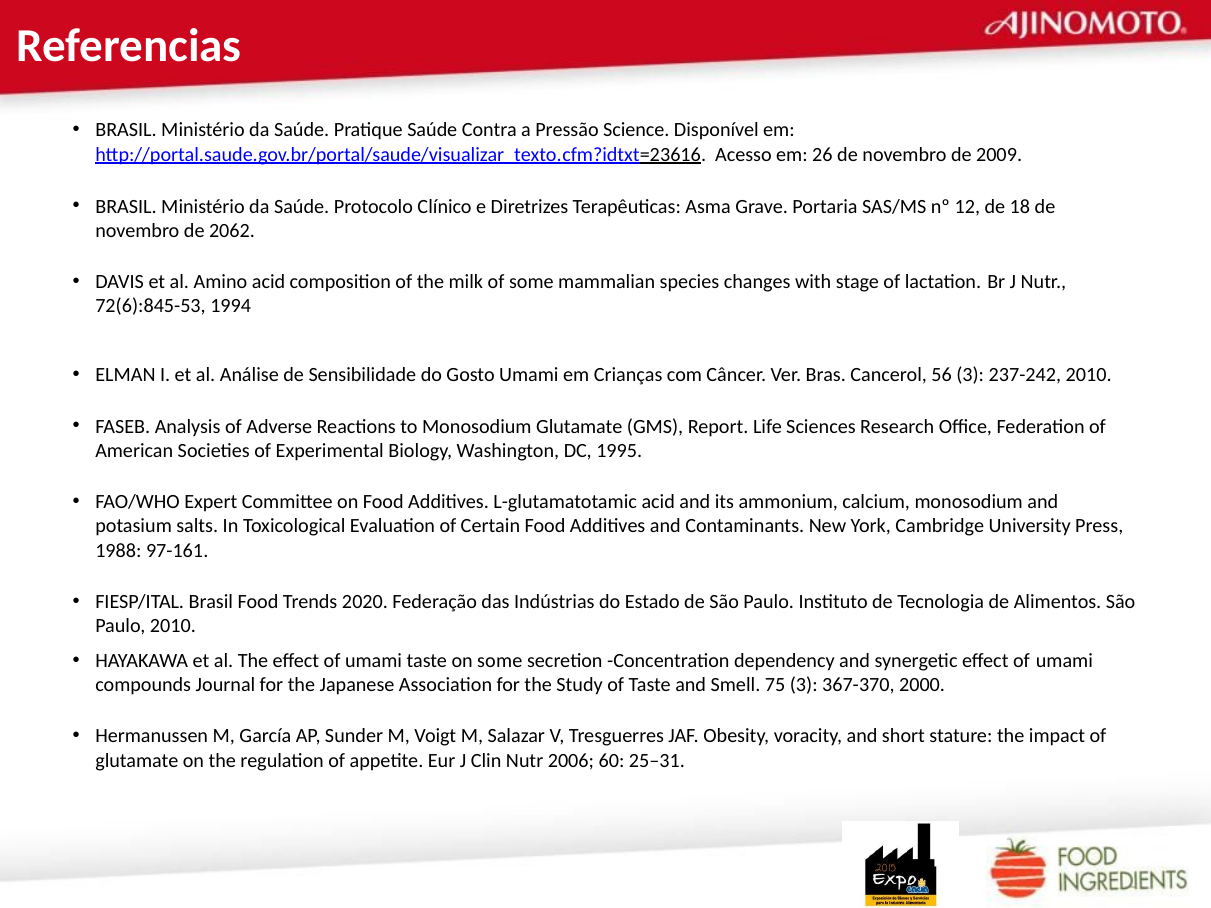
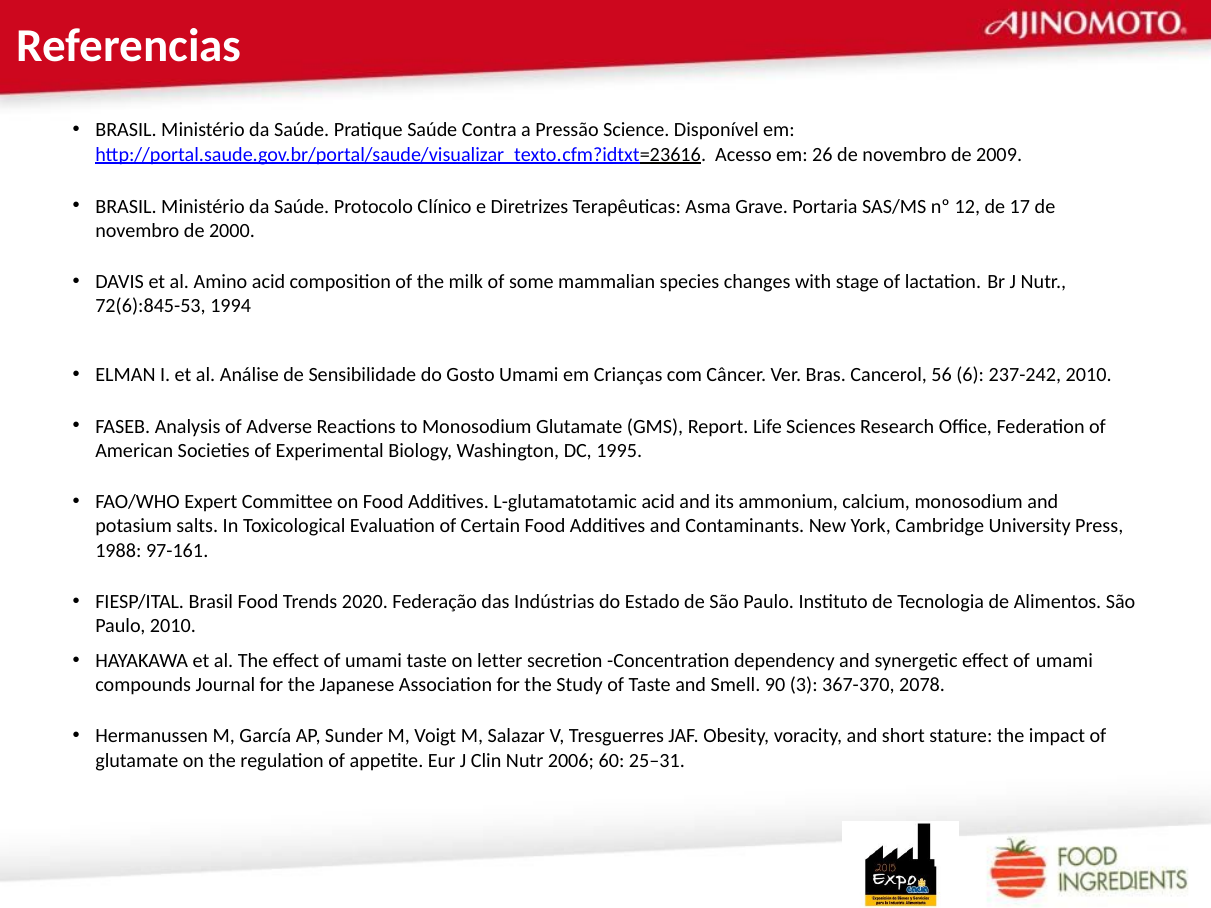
18: 18 -> 17 (1020, 206)
2062: 2062 -> 2000 (232, 231)
56 3: 3 -> 6 (970, 375)
on some: some -> letter (500, 661)
75: 75 -> 90 (775, 685)
2000: 2000 -> 2078 (922, 685)
